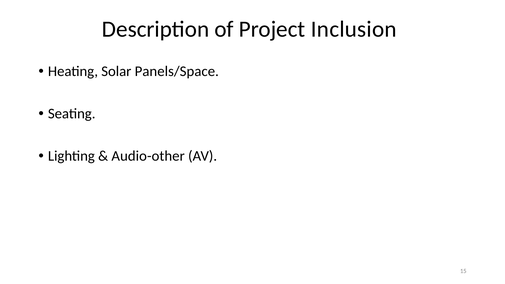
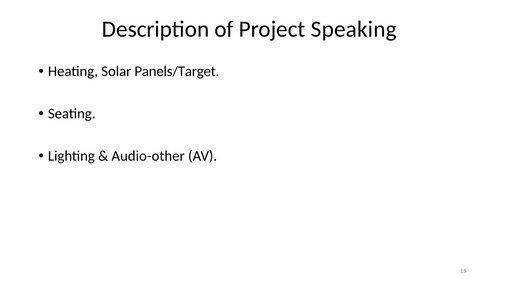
Inclusion: Inclusion -> Speaking (354, 29)
Panels/Space: Panels/Space -> Panels/Target (177, 71)
